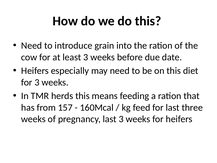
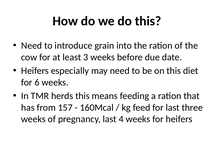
for 3: 3 -> 6 (37, 82)
last 3: 3 -> 4 (121, 119)
